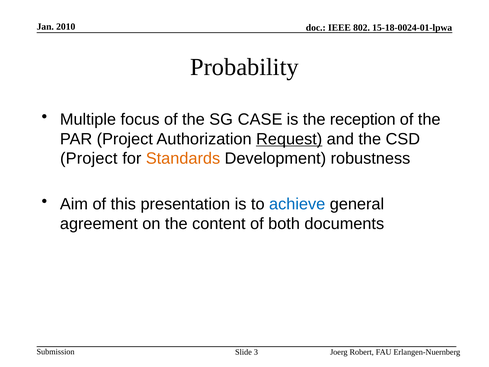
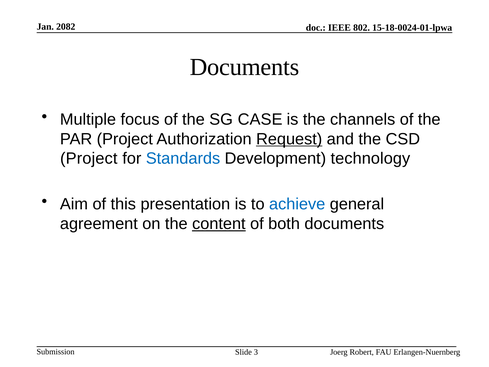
2010: 2010 -> 2082 (66, 27)
Probability: Probability -> Documents (245, 67)
reception: reception -> channels (363, 119)
Standards colour: orange -> blue (183, 158)
robustness: robustness -> technology (370, 158)
content underline: none -> present (219, 224)
